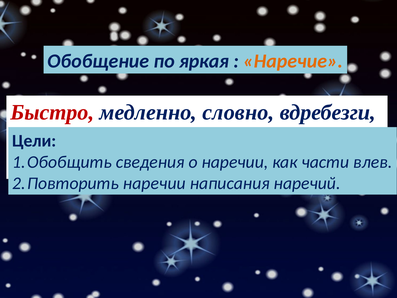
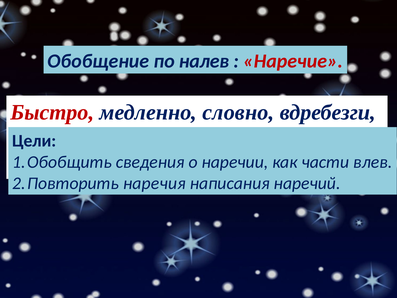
яркая: яркая -> налев (204, 61)
Наречие colour: orange -> red (293, 61)
наречии: наречии -> наречия (154, 183)
